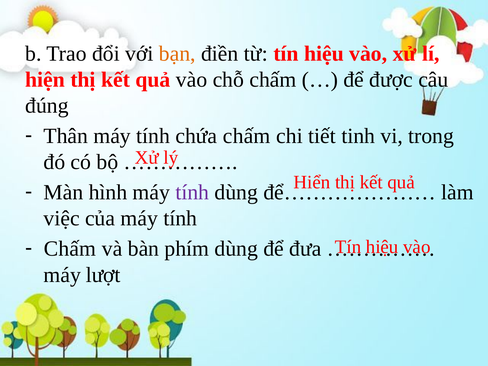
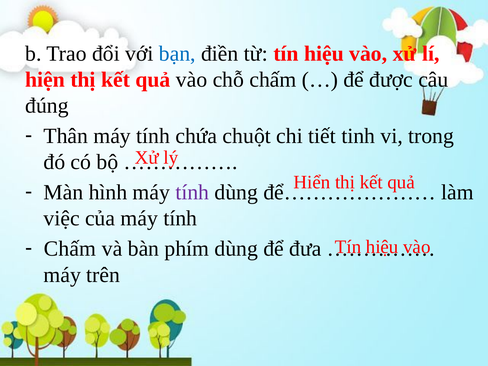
bạn colour: orange -> blue (177, 54)
chứa chấm: chấm -> chuột (247, 136)
lượt: lượt -> trên (103, 275)
